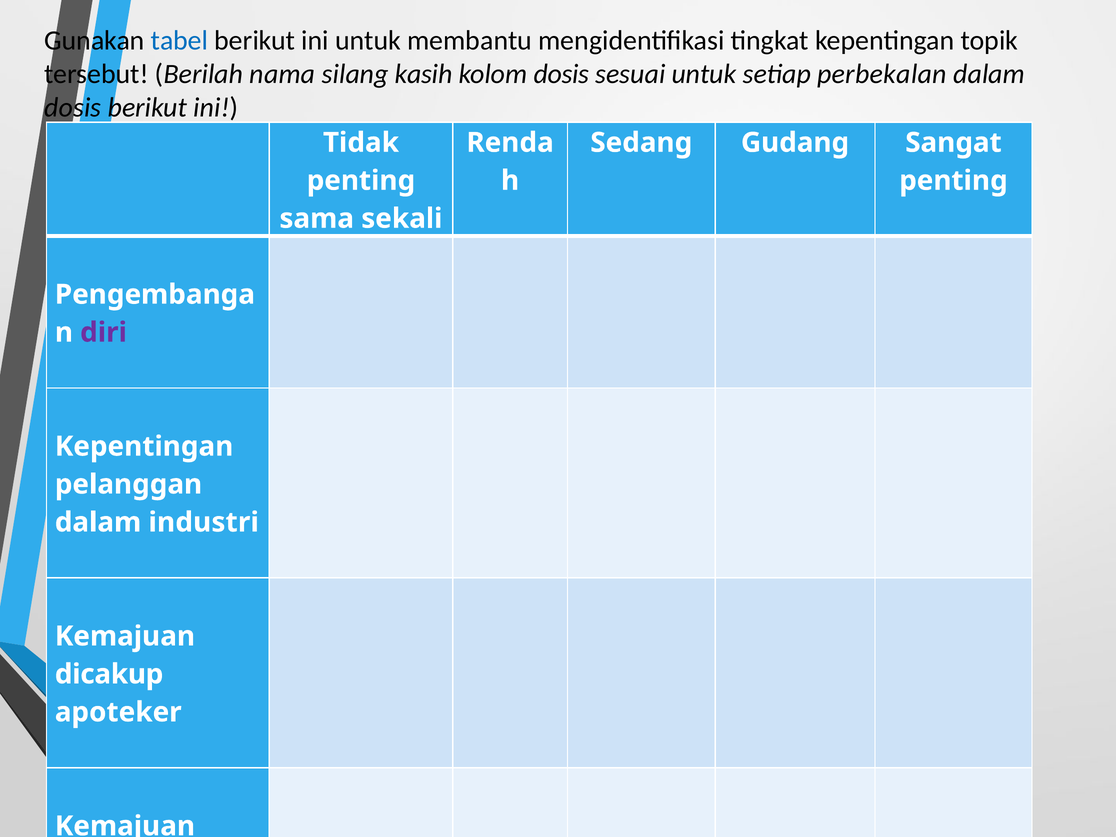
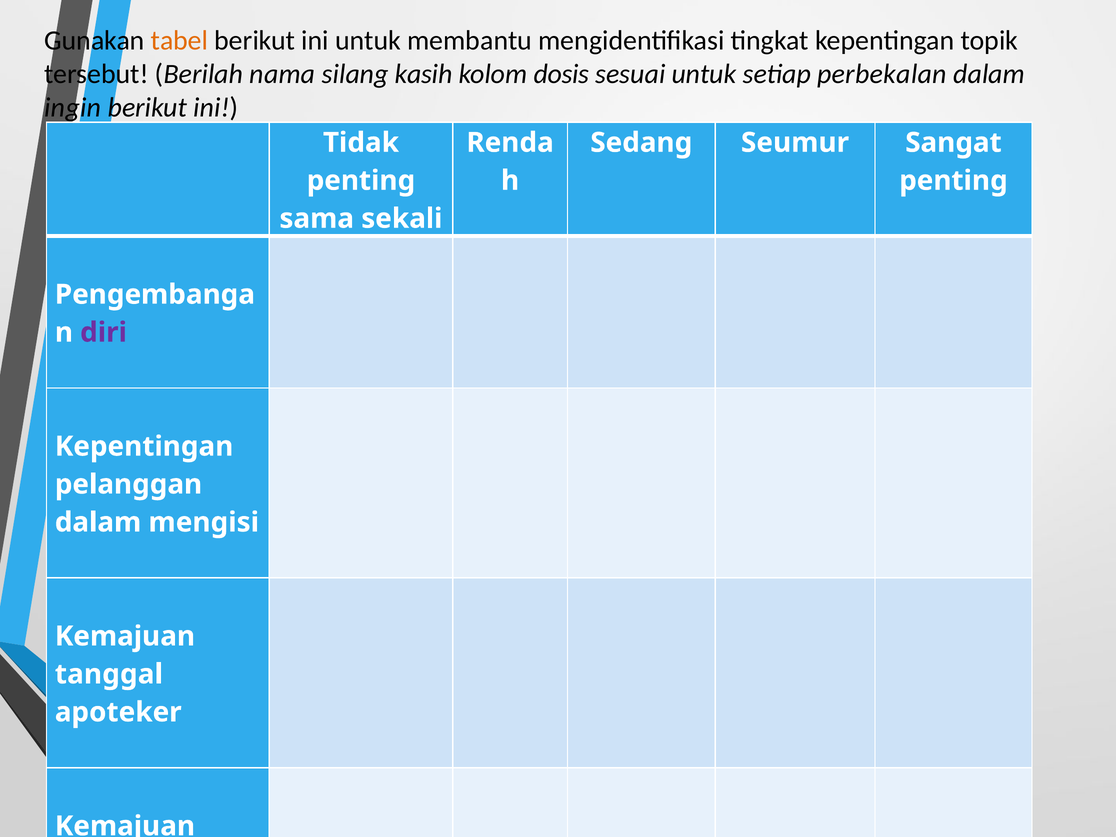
tabel colour: blue -> orange (179, 40)
dosis: dosis -> ingin (73, 107)
Gudang: Gudang -> Seumur (795, 143)
industri: industri -> mengisi (204, 522)
dicakup: dicakup -> tanggal (109, 674)
